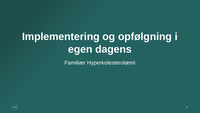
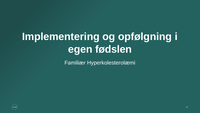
dagens: dagens -> fødslen (114, 49)
